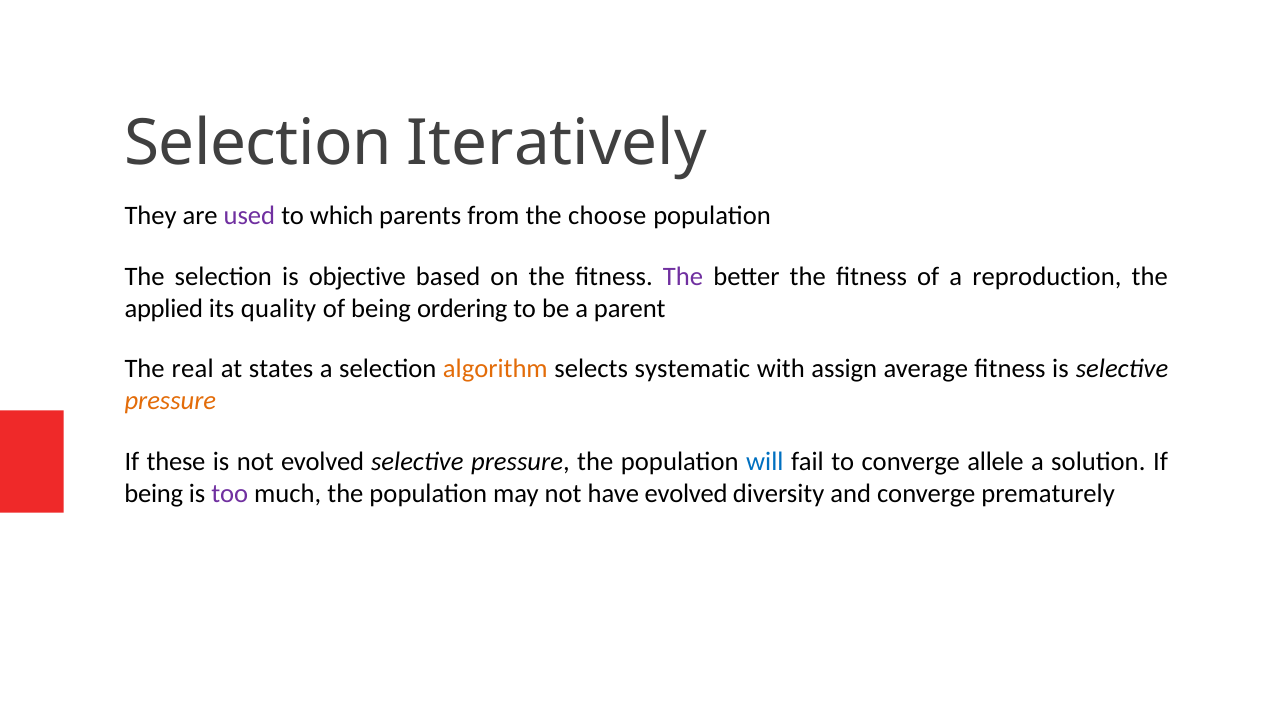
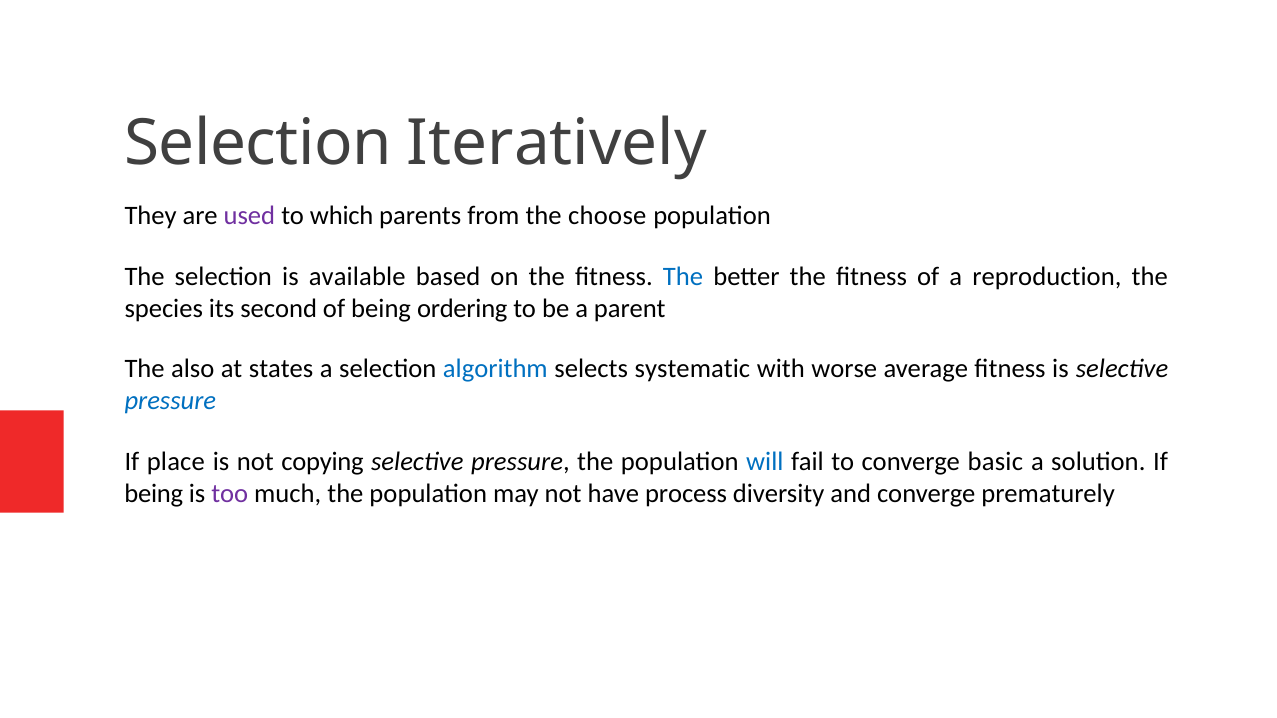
objective: objective -> available (357, 277)
The colour: purple -> blue (683, 277)
applied: applied -> species (164, 308)
quality: quality -> second (279, 308)
real: real -> also (193, 369)
algorithm colour: orange -> blue (495, 369)
assign: assign -> worse (844, 369)
pressure colour: orange -> blue (170, 401)
these: these -> place (176, 462)
not evolved: evolved -> copying (323, 462)
allele: allele -> basic (995, 462)
have evolved: evolved -> process (686, 494)
